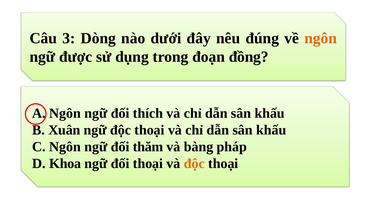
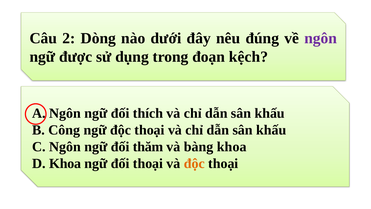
3: 3 -> 2 (69, 38)
ngôn colour: orange -> purple (321, 38)
đồng: đồng -> kệch (248, 57)
Xuân: Xuân -> Công (64, 130)
bàng pháp: pháp -> khoa (232, 146)
